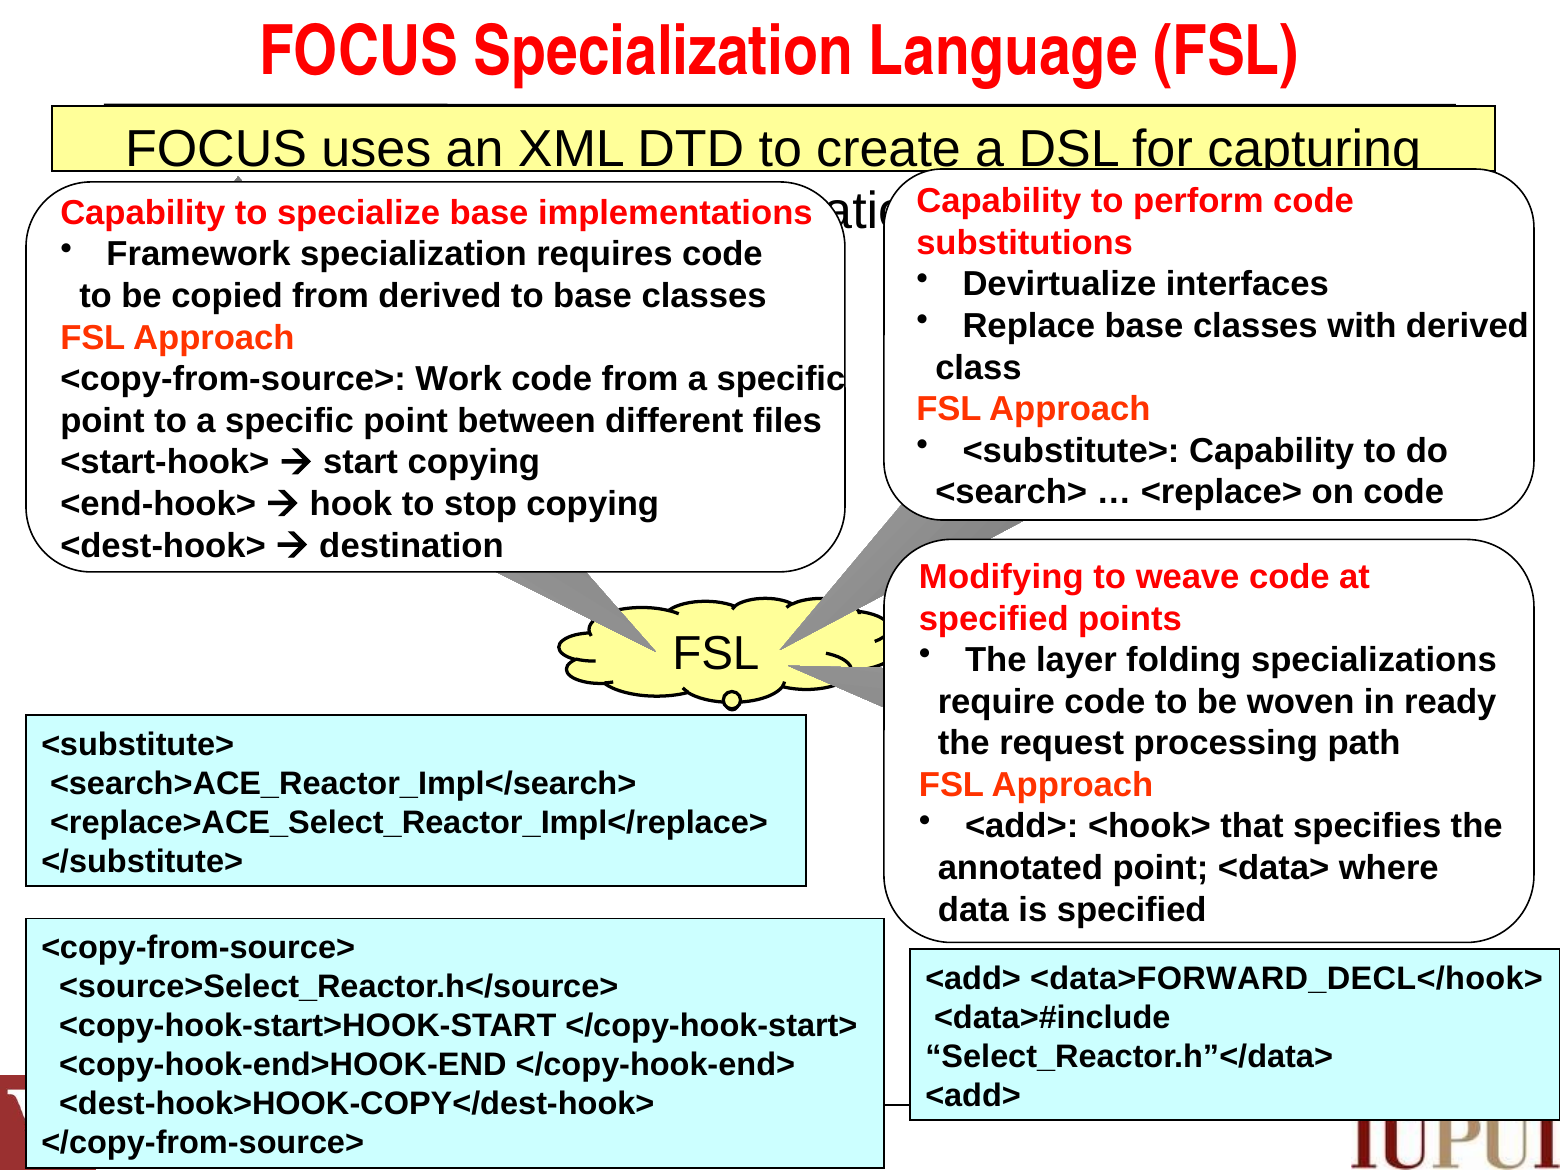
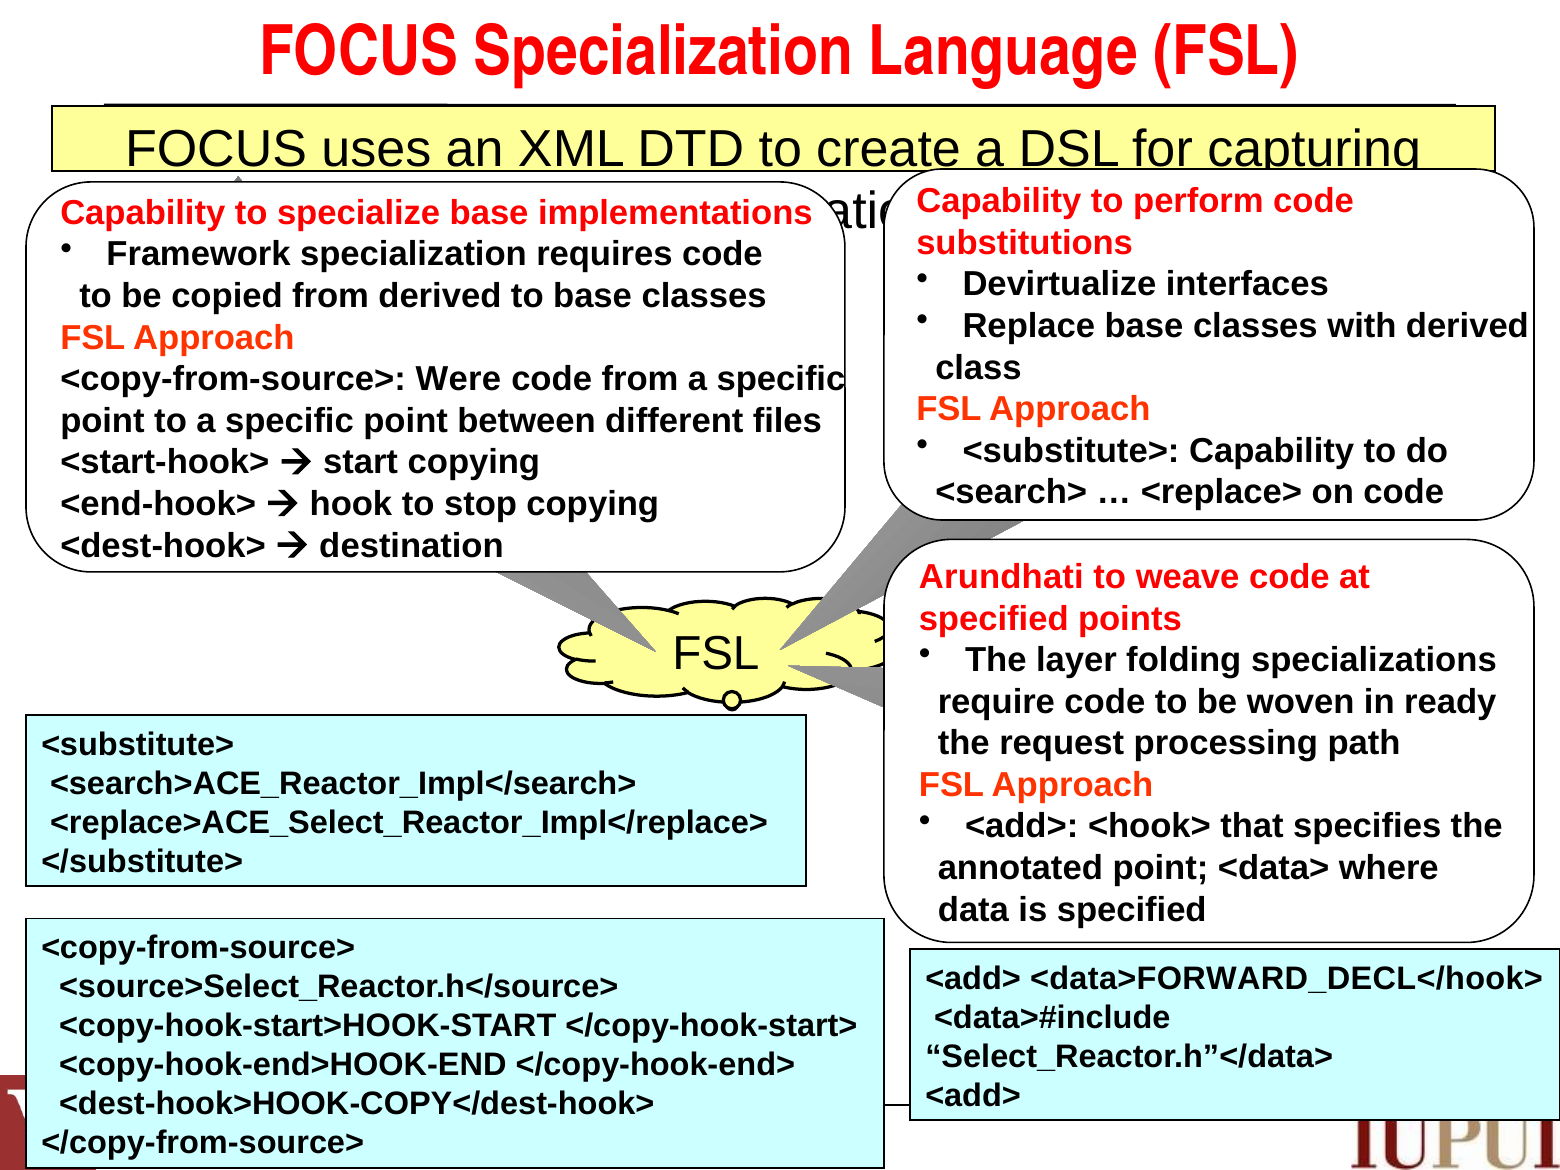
Work: Work -> Were (458, 379)
Modifying: Modifying -> Arundhati (1001, 577)
